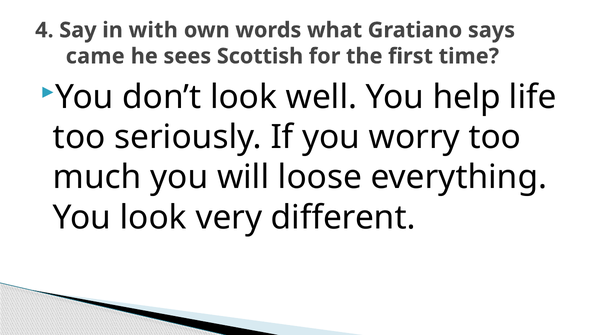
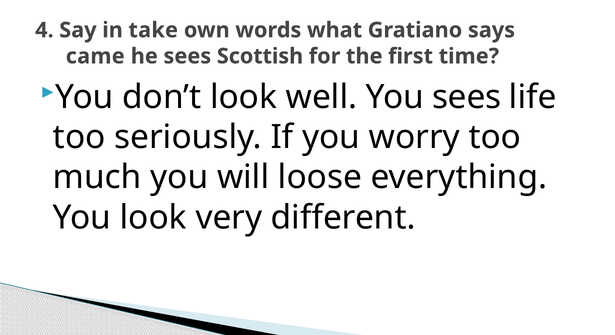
with: with -> take (153, 30)
You help: help -> sees (467, 97)
